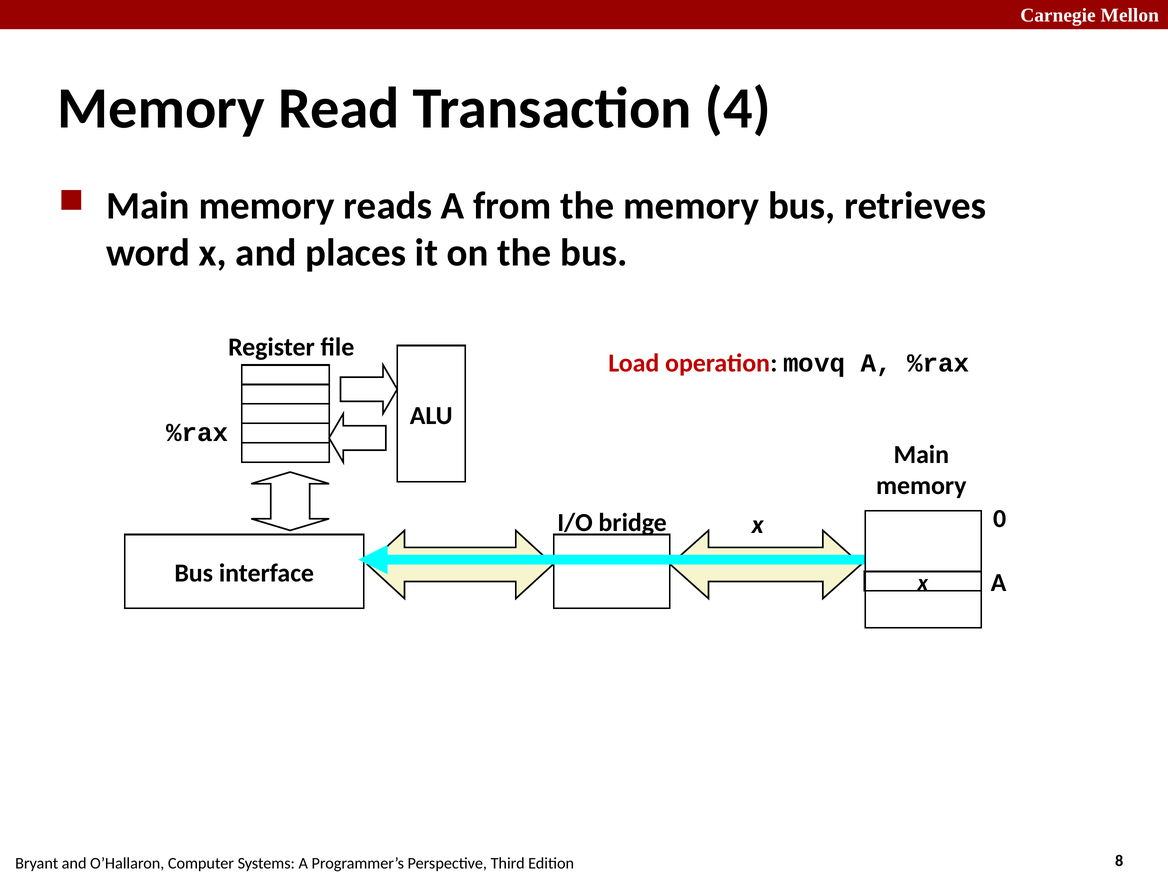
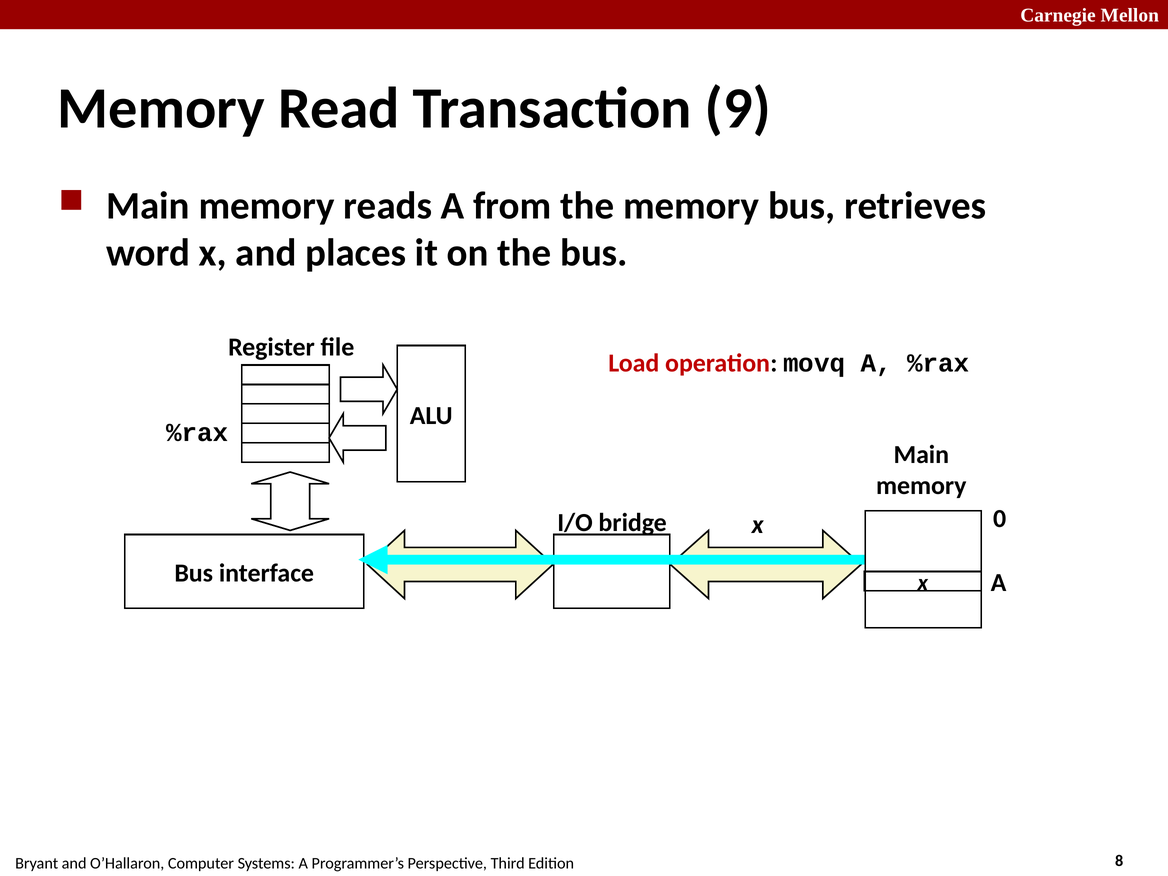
4: 4 -> 9 (738, 108)
